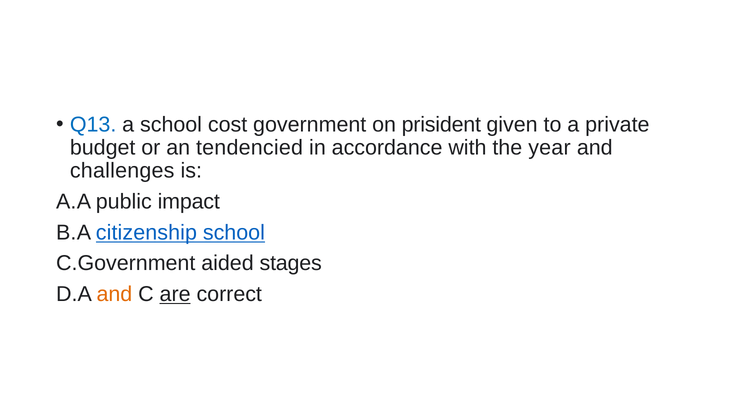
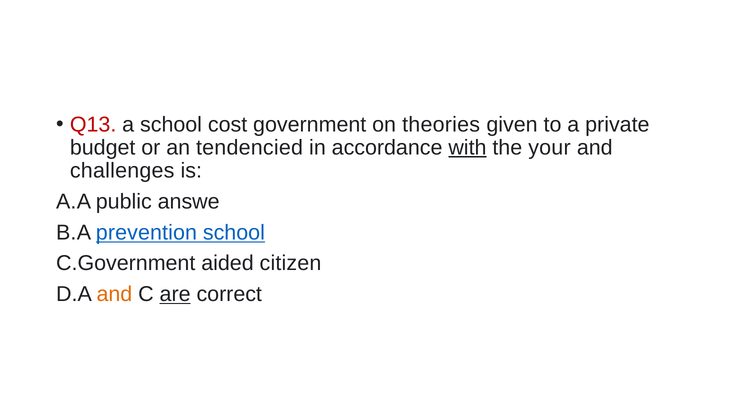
Q13 colour: blue -> red (93, 124)
prisident: prisident -> theories (441, 124)
with underline: none -> present (467, 148)
year: year -> your (549, 148)
impact: impact -> answe (189, 202)
citizenship: citizenship -> prevention (146, 233)
stages: stages -> citizen (291, 263)
